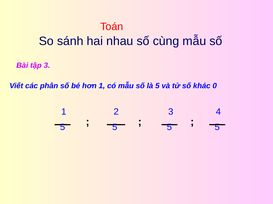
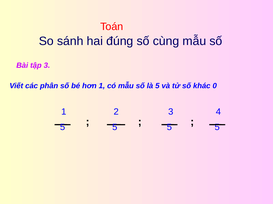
nhau: nhau -> đúng (120, 41)
